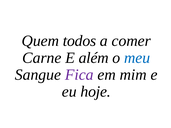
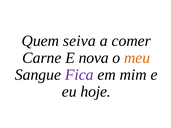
todos: todos -> seiva (79, 41)
além: além -> nova (94, 58)
meu colour: blue -> orange (137, 58)
